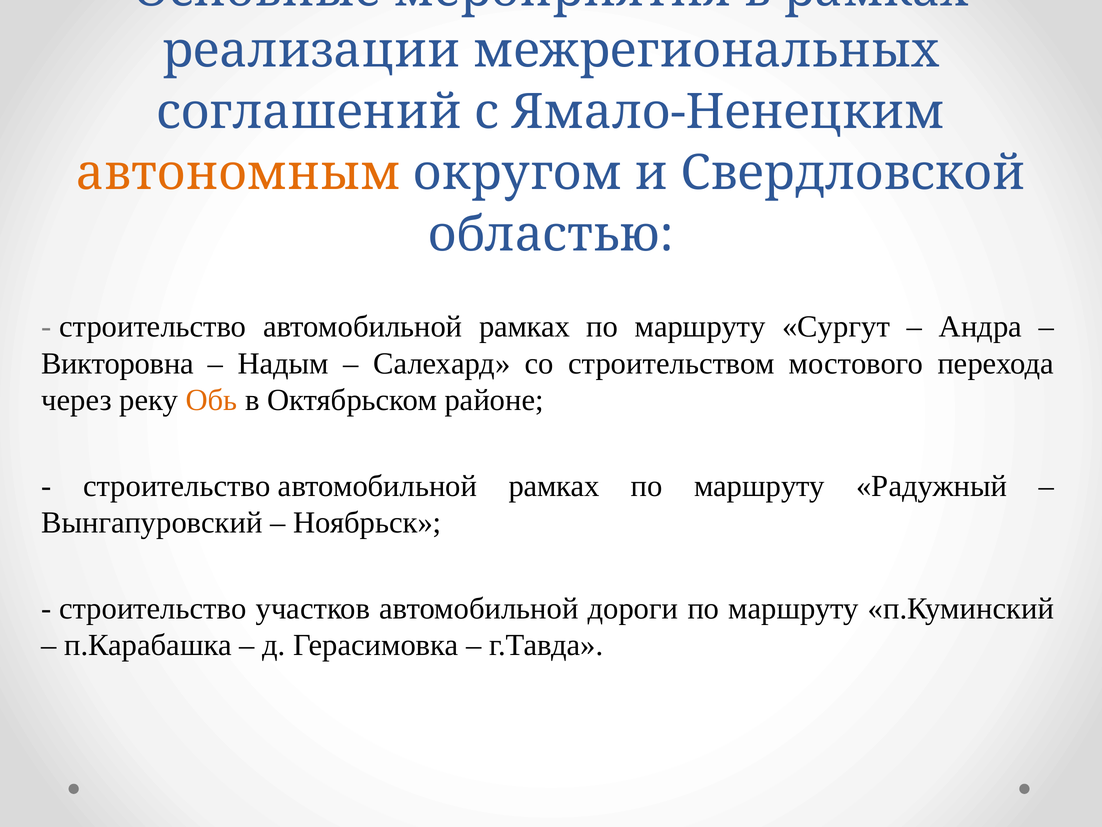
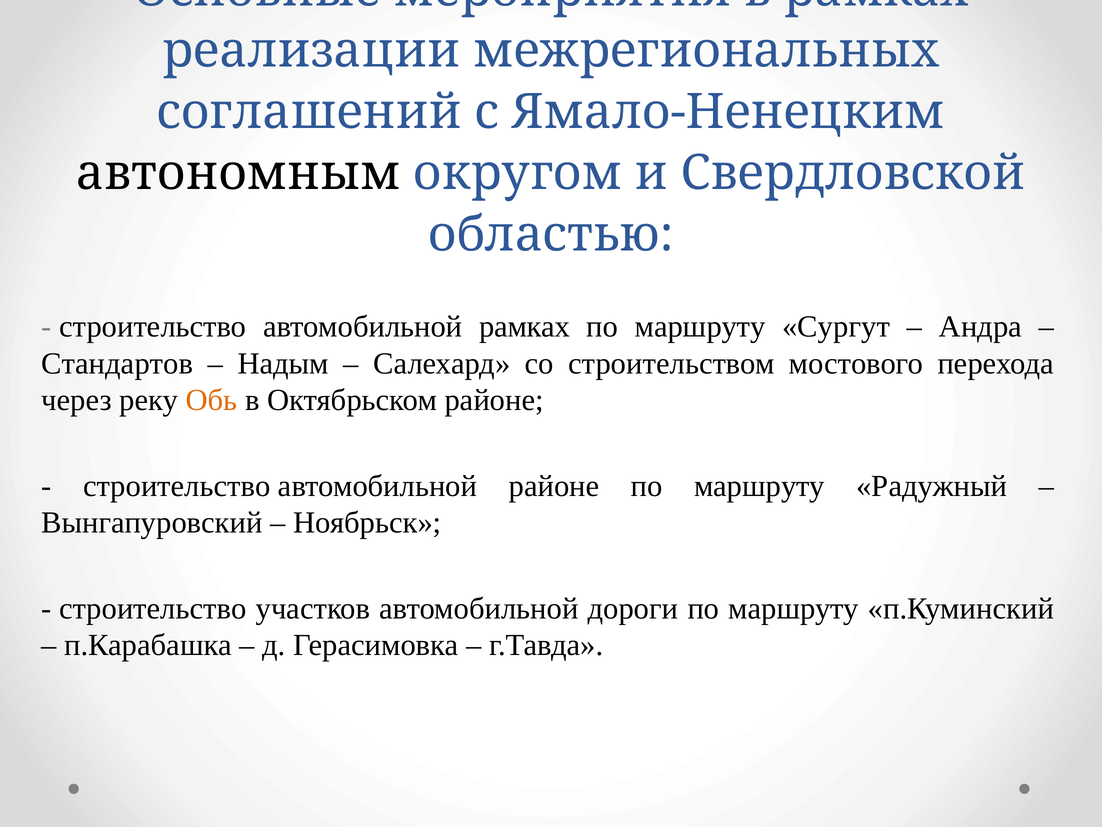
автономным colour: orange -> black (239, 173)
Викторовна: Викторовна -> Стандартов (117, 363)
рамках: рамках -> районе (554, 486)
